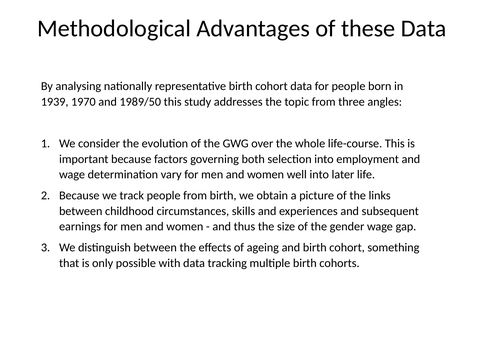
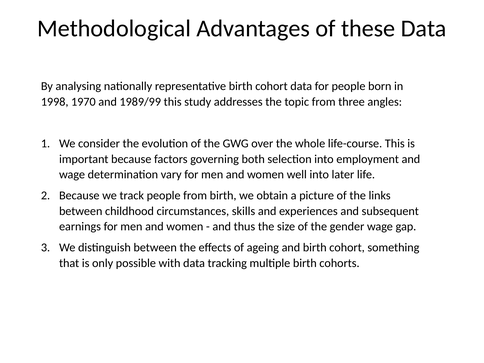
1939: 1939 -> 1998 (55, 102)
1989/50: 1989/50 -> 1989/99 (140, 102)
